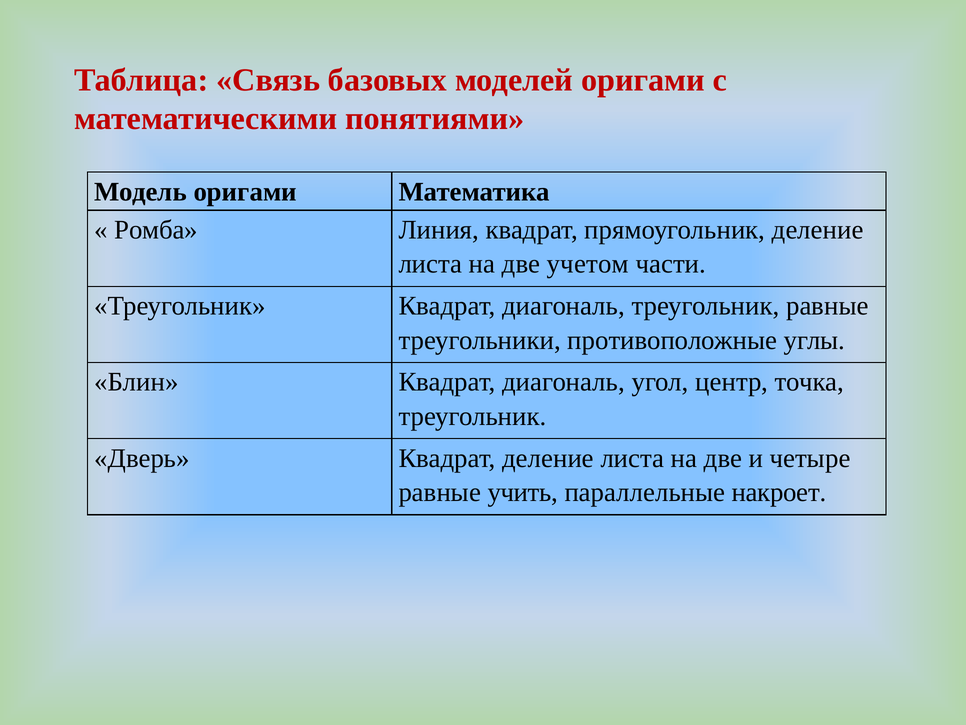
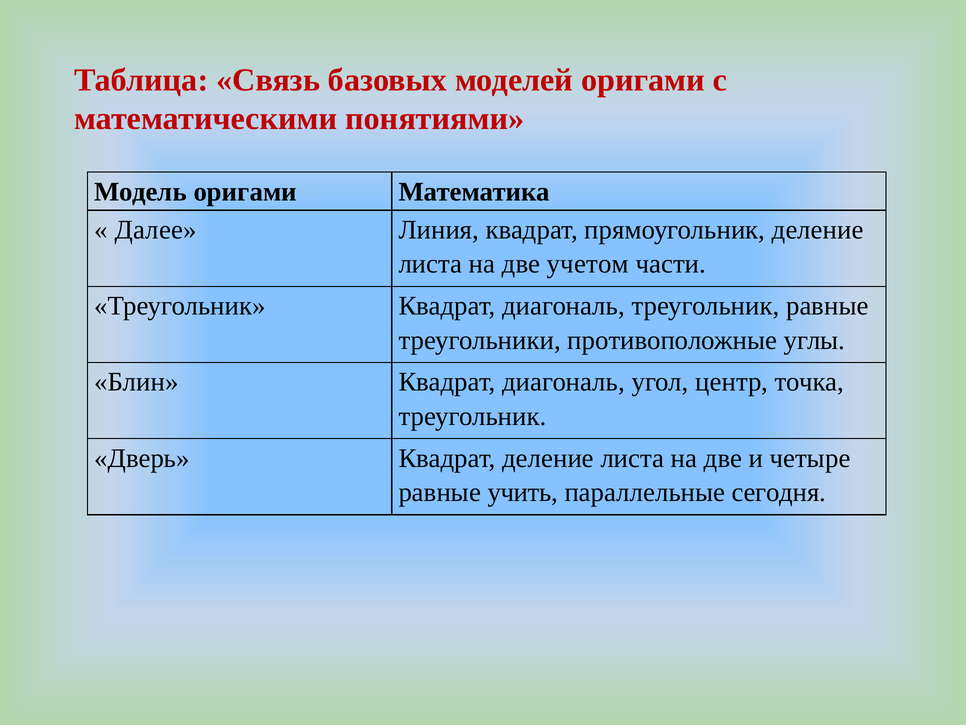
Ромба: Ромба -> Далее (156, 230)
накроет: накроет -> сегодня (779, 492)
